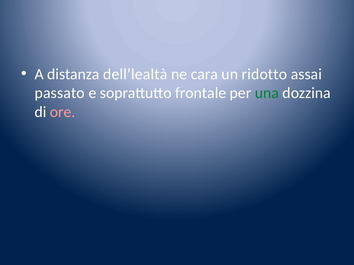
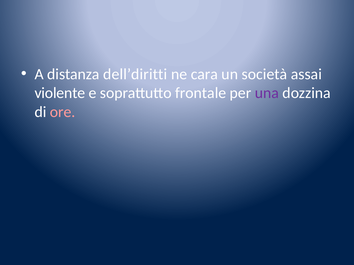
dell’lealtà: dell’lealtà -> dell’diritti (135, 74)
ridotto: ridotto -> società (264, 74)
passato: passato -> violente (60, 93)
una colour: green -> purple (267, 93)
